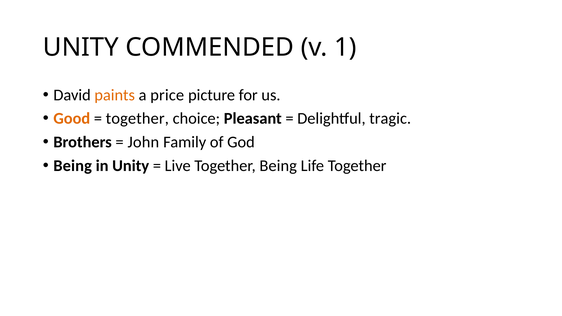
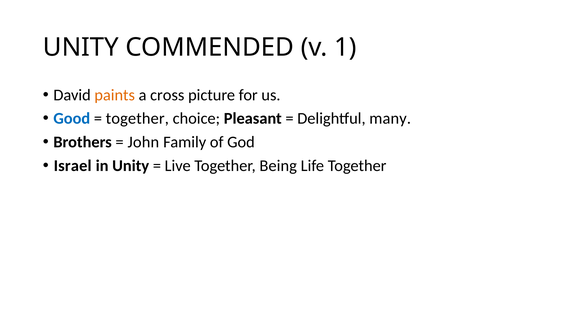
price: price -> cross (167, 95)
Good colour: orange -> blue (72, 119)
tragic: tragic -> many (390, 119)
Being: Being -> Israel (73, 166)
